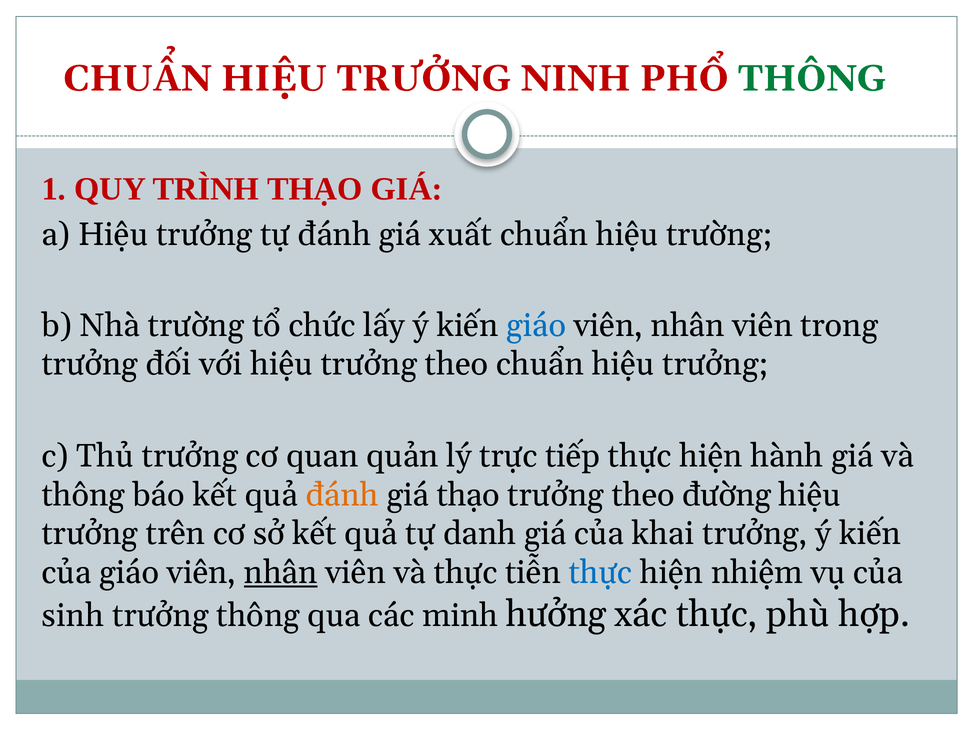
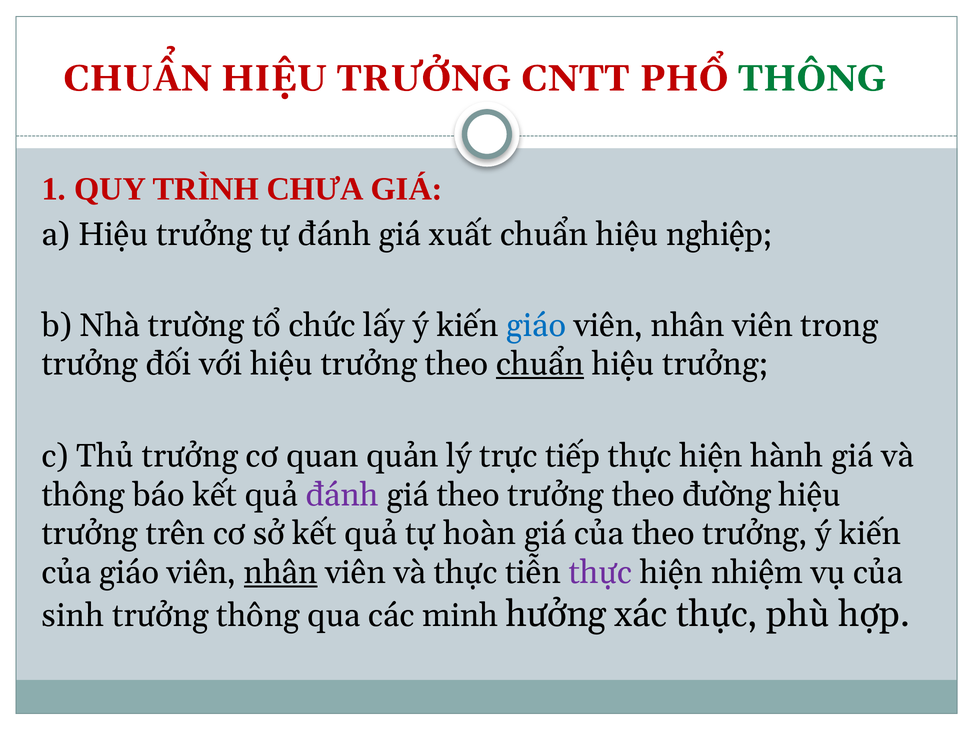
NINH: NINH -> CNTT (575, 79)
TRÌNH THẠO: THẠO -> CHƯA (315, 189)
hiệu trường: trường -> nghiệp (720, 235)
chuẩn underline: none -> present (540, 365)
đánh colour: orange -> purple (342, 495)
giá thạo: thạo -> theo (468, 495)
danh: danh -> hoàn (480, 534)
của khai: khai -> theo (663, 534)
thực colour: blue -> purple (600, 573)
